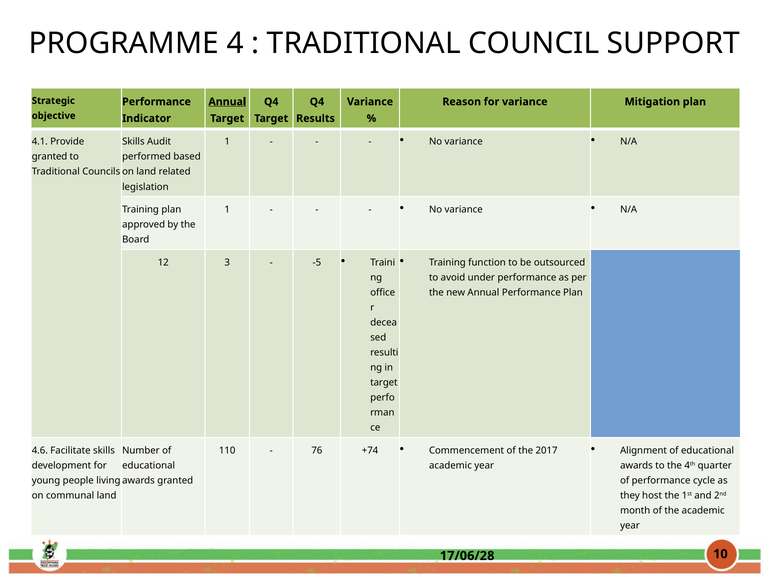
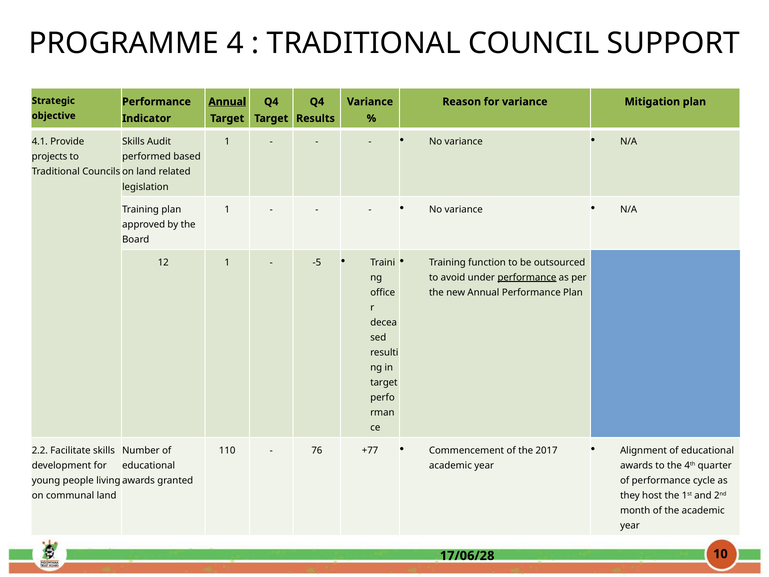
granted: granted -> projects (50, 157)
12 3: 3 -> 1 (227, 262)
performance underline: none -> present (527, 277)
4.6: 4.6 -> 2.2 (40, 450)
+74: +74 -> +77 (370, 450)
